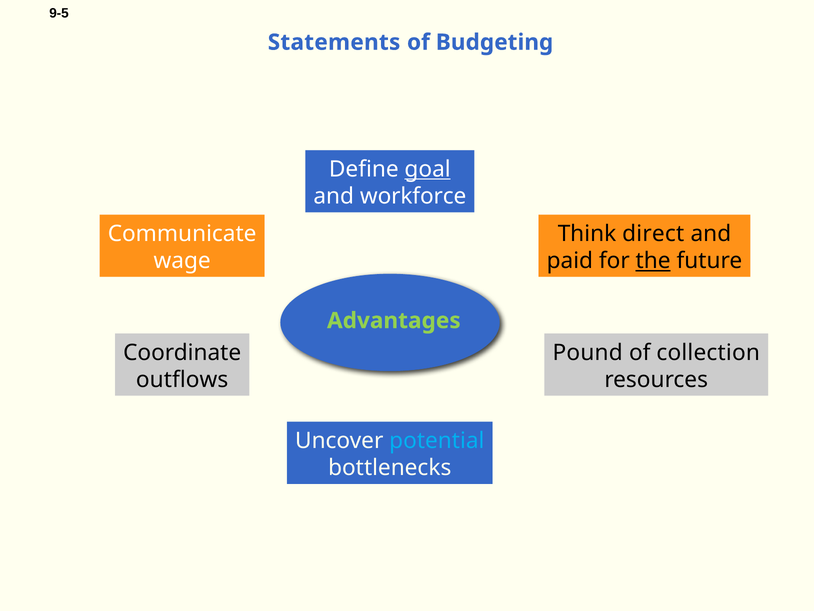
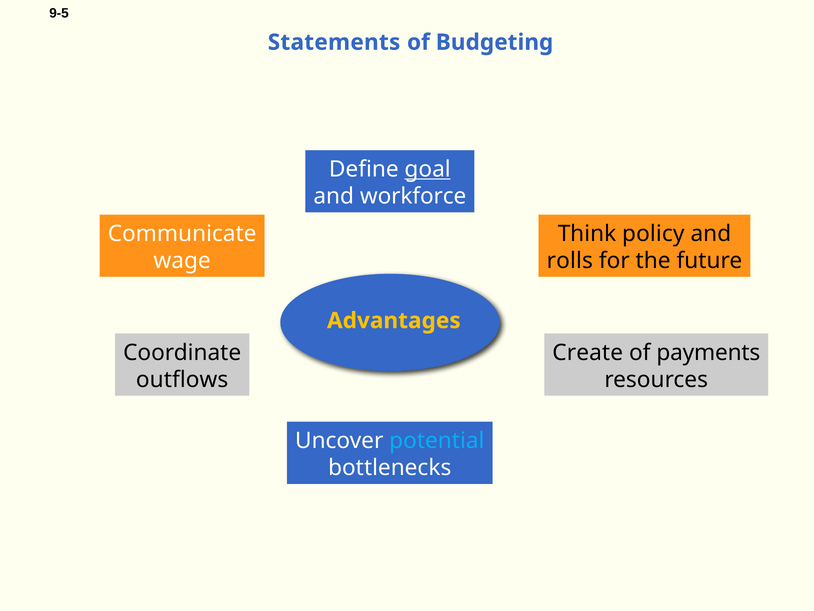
direct: direct -> policy (653, 234)
paid: paid -> rolls (570, 261)
the underline: present -> none (653, 261)
Advantages colour: light green -> yellow (394, 320)
Pound: Pound -> Create (588, 352)
collection: collection -> payments (708, 352)
